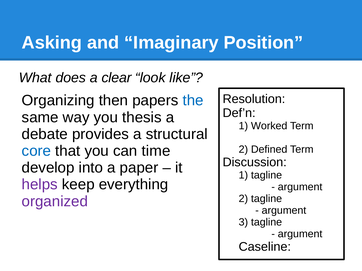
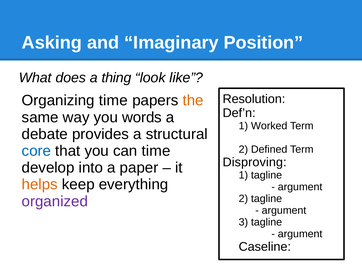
clear: clear -> thing (116, 78)
Organizing then: then -> time (113, 101)
the colour: blue -> orange (193, 101)
thesis: thesis -> words (142, 118)
Discussion: Discussion -> Disproving (255, 163)
helps colour: purple -> orange (40, 185)
